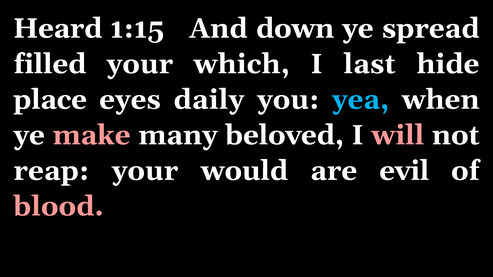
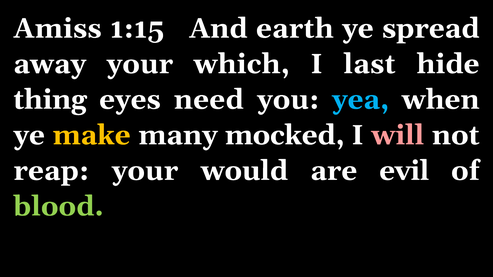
Heard: Heard -> Amiss (58, 28)
down: down -> earth (295, 28)
filled: filled -> away (50, 64)
place: place -> thing (50, 100)
daily: daily -> need (209, 100)
make colour: pink -> yellow (92, 135)
beloved: beloved -> mocked (285, 135)
blood colour: pink -> light green (59, 207)
